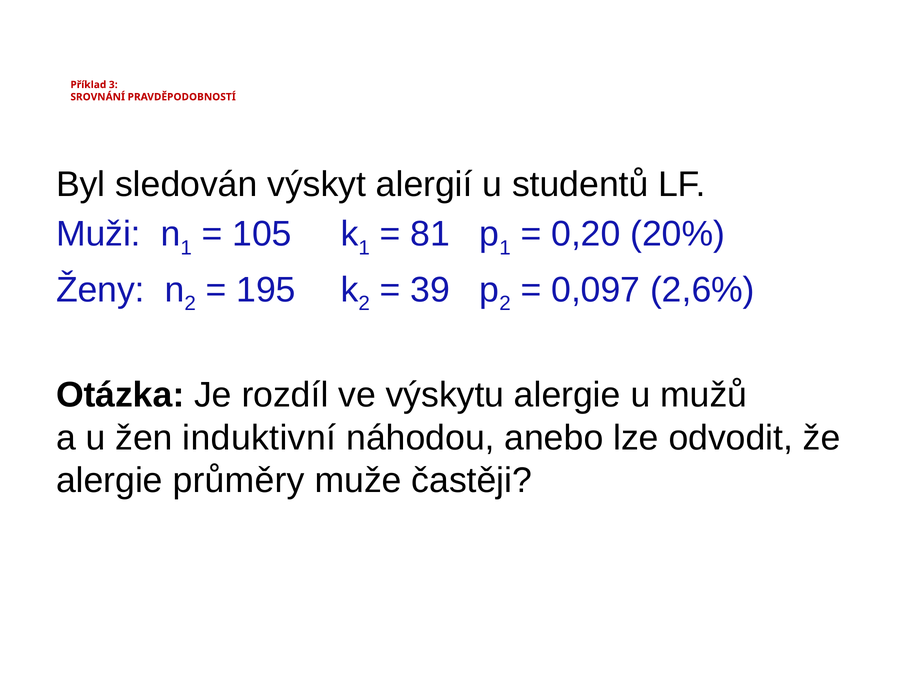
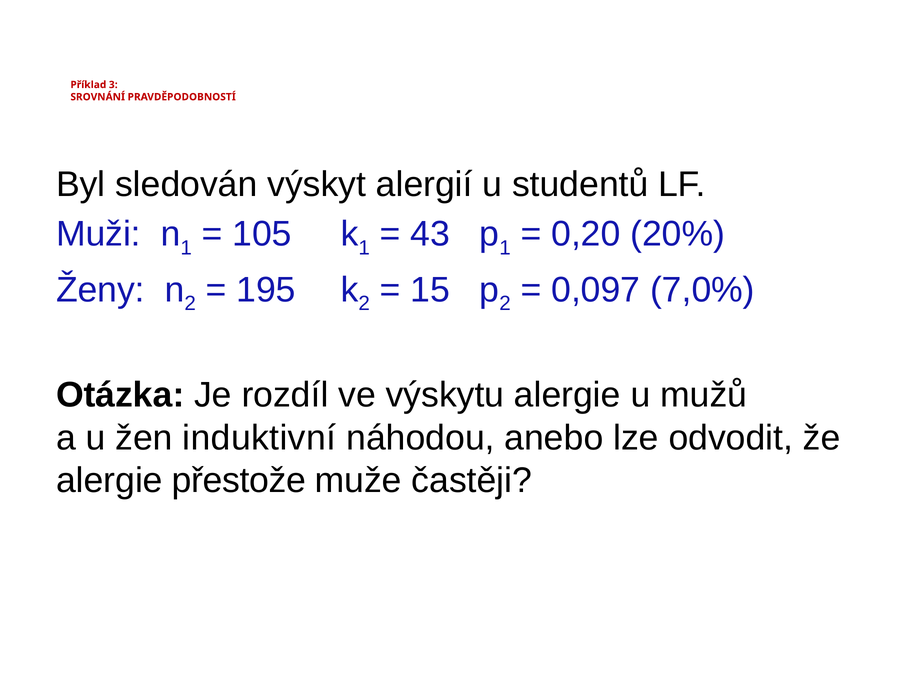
81: 81 -> 43 (430, 234)
39: 39 -> 15 (430, 290)
2,6%: 2,6% -> 7,0% (702, 290)
průměry: průměry -> přestože (239, 481)
